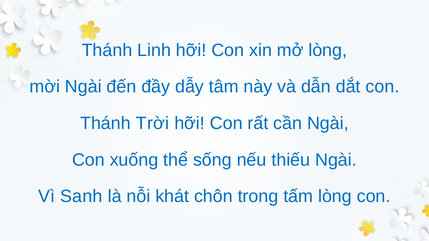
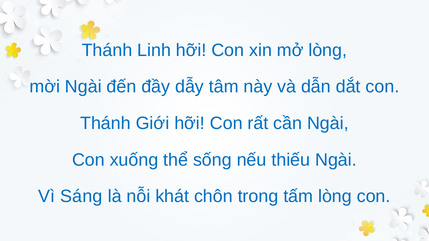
Trời: Trời -> Giới (153, 123)
Sanh: Sanh -> Sáng (81, 197)
